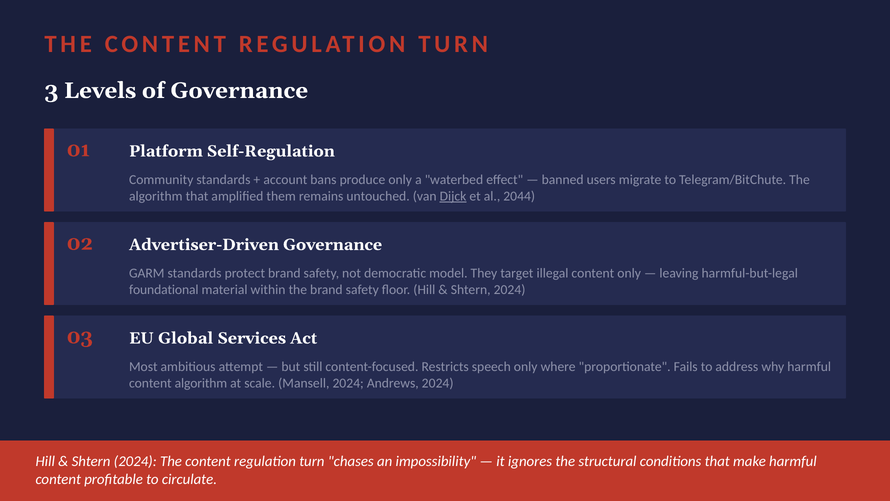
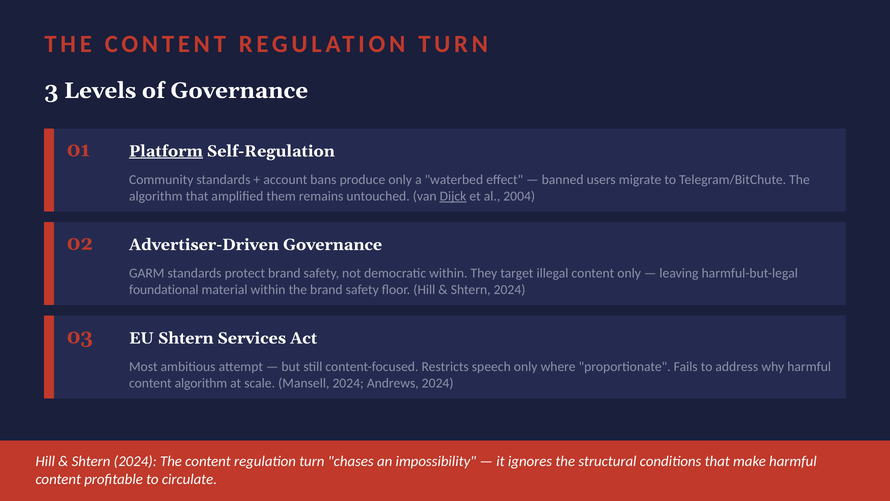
Platform underline: none -> present (166, 151)
2044: 2044 -> 2004 (519, 196)
democratic model: model -> within (448, 273)
EU Global: Global -> Shtern (186, 338)
